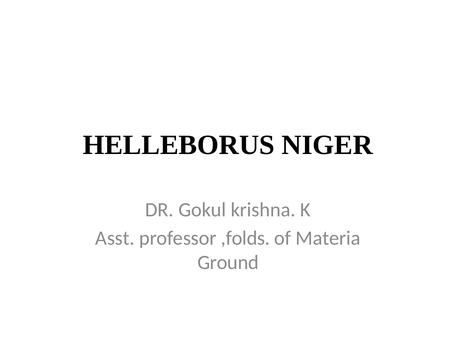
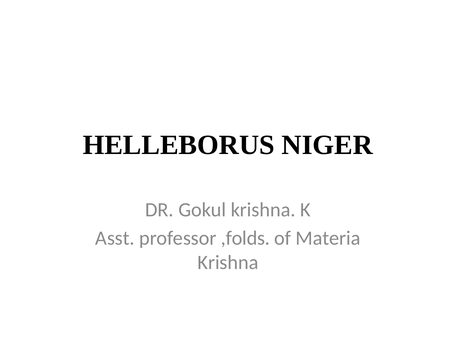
Ground: Ground -> Krishna (228, 262)
